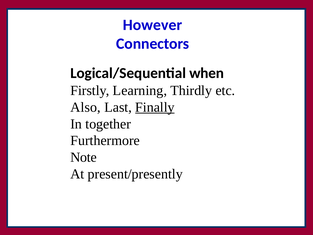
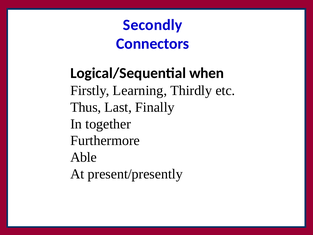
However: However -> Secondly (153, 25)
Also: Also -> Thus (86, 107)
Finally underline: present -> none (155, 107)
Note: Note -> Able (84, 157)
